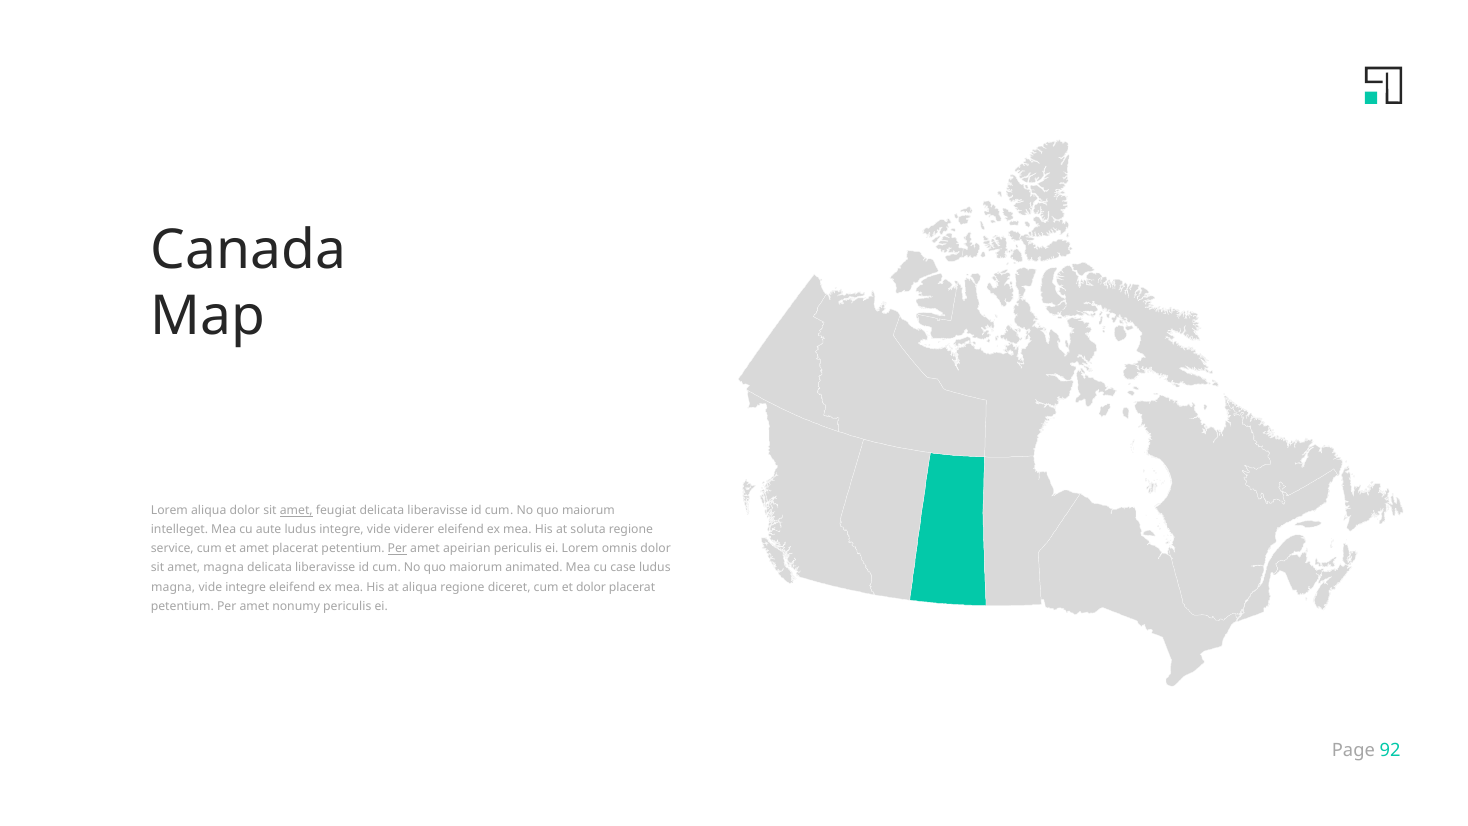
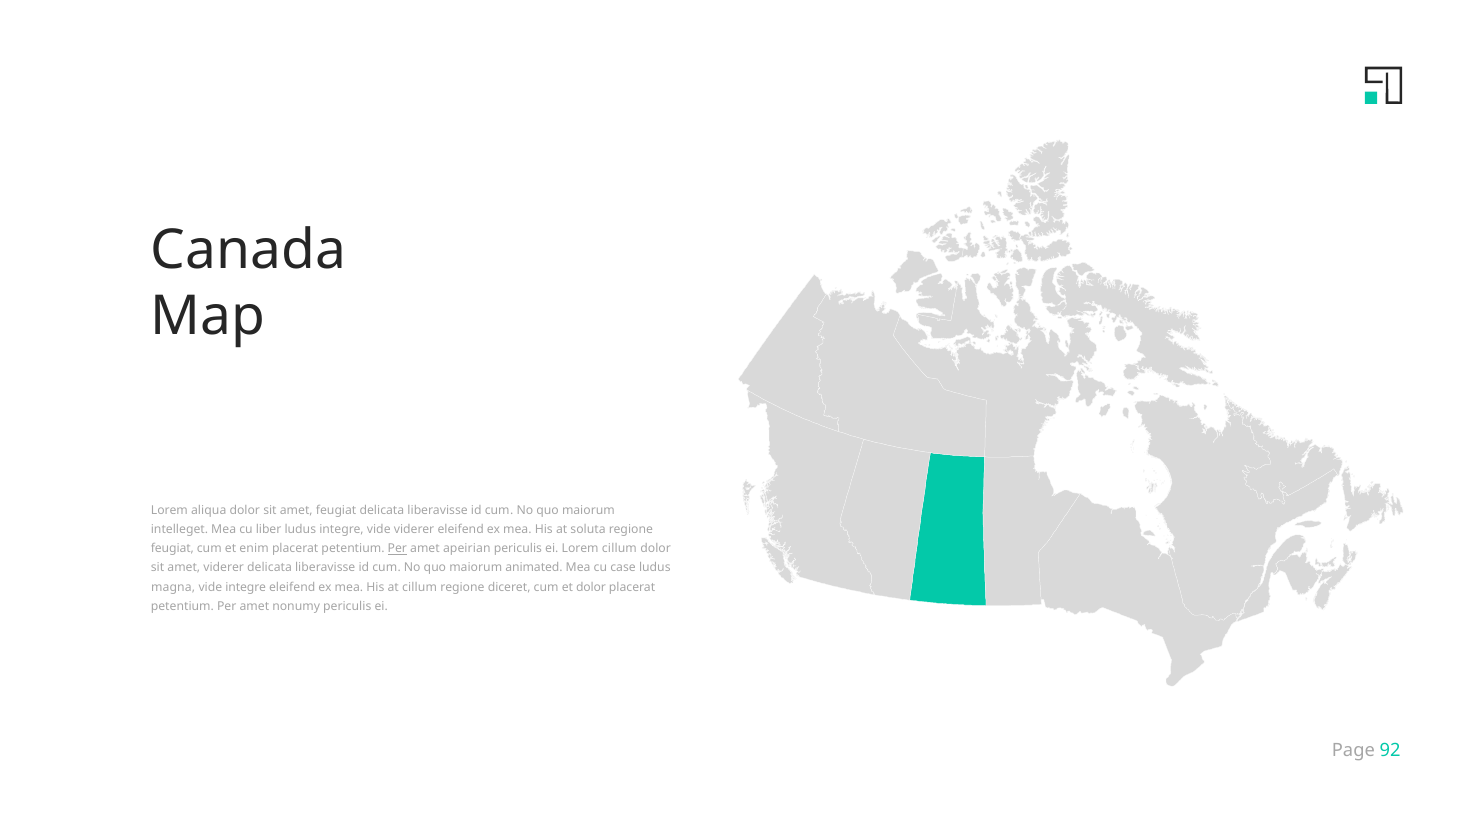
amet underline: present -> none (296, 511)
aute: aute -> liber (269, 530)
service: service -> feugiat (172, 549)
et amet: amet -> enim (254, 549)
Lorem omnis: omnis -> cillum (619, 549)
amet magna: magna -> viderer (224, 568)
at aliqua: aliqua -> cillum (420, 587)
